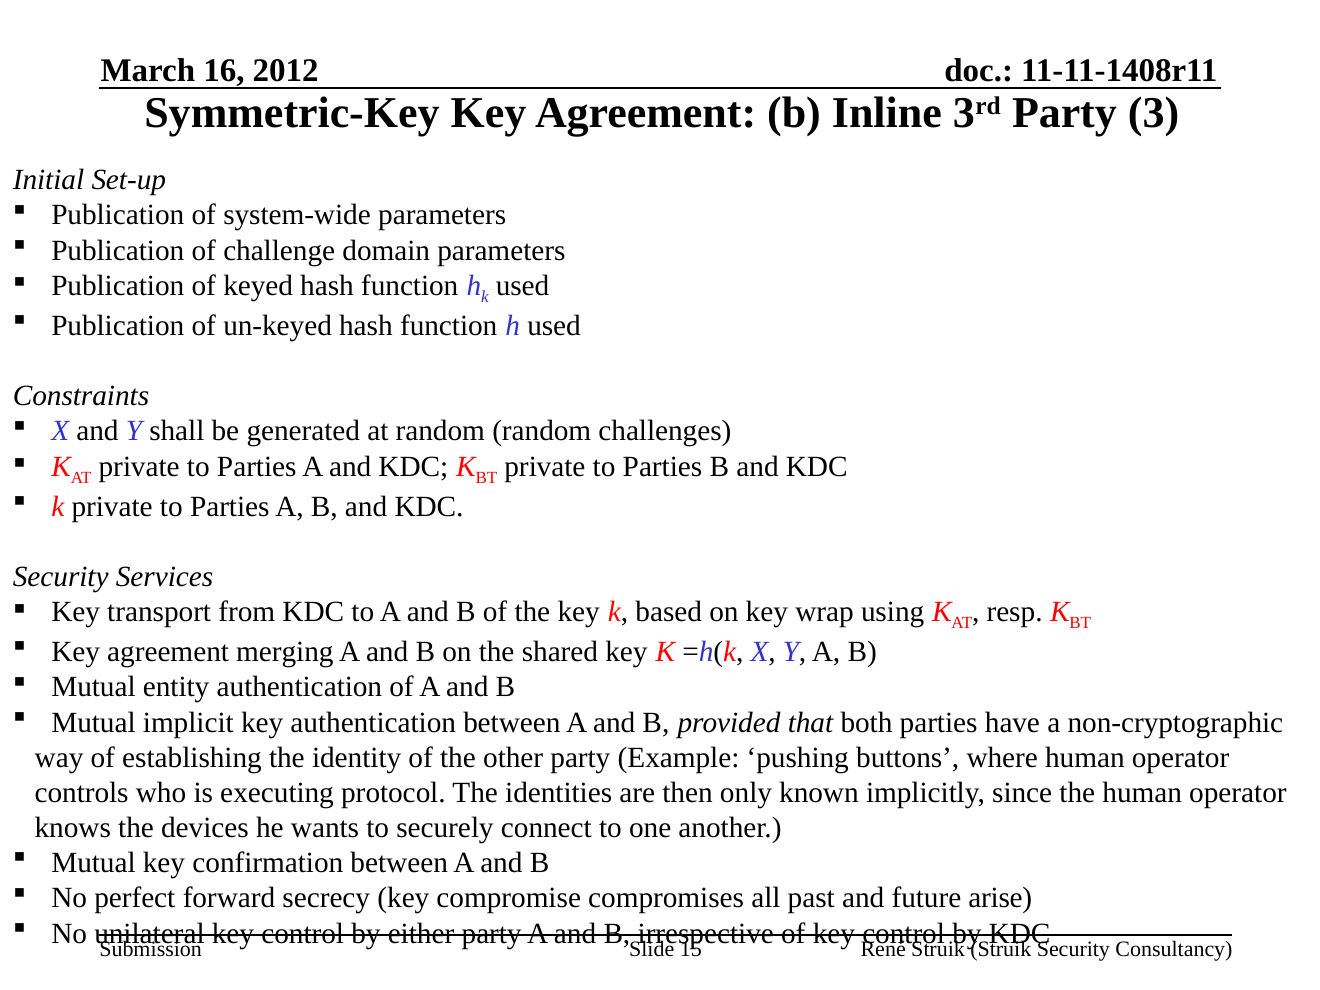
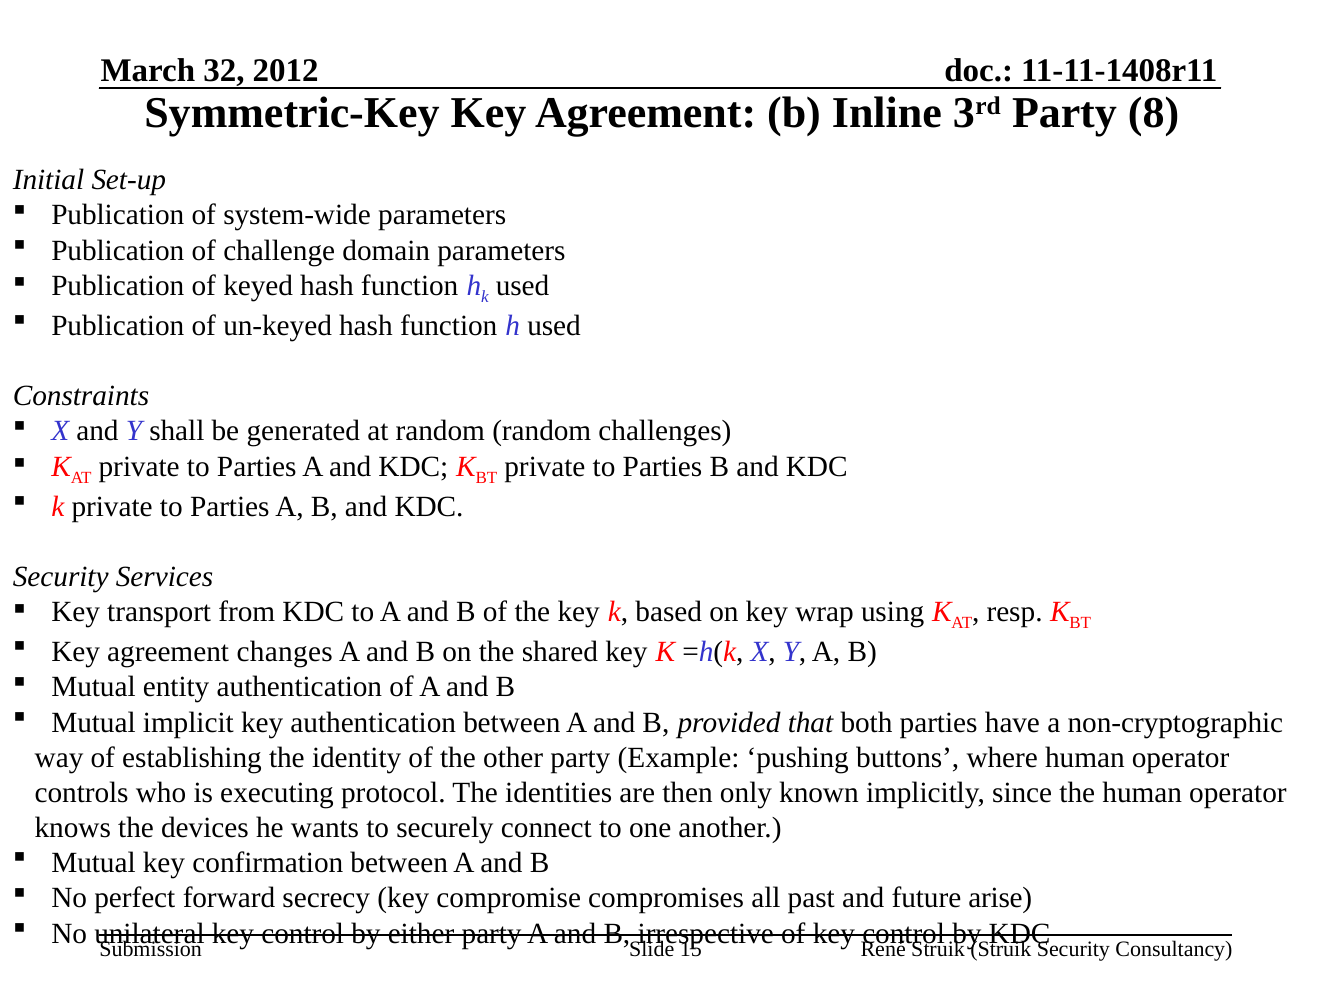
16: 16 -> 32 (224, 70)
3: 3 -> 8 (1154, 113)
merging: merging -> changes (285, 652)
